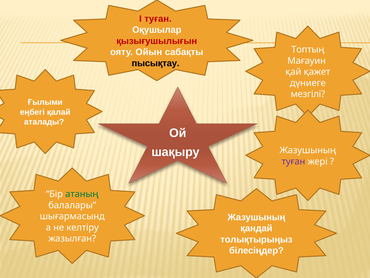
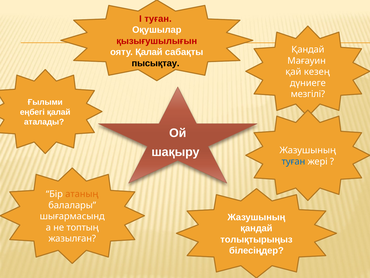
Топтың: Топтың -> Қандай (308, 50)
ояту Ойын: Ойын -> Қалай (149, 52)
қажет: қажет -> кезең (317, 72)
туған colour: purple -> blue (293, 161)
атаның colour: green -> orange (82, 194)
келтіру: келтіру -> топтың (83, 227)
